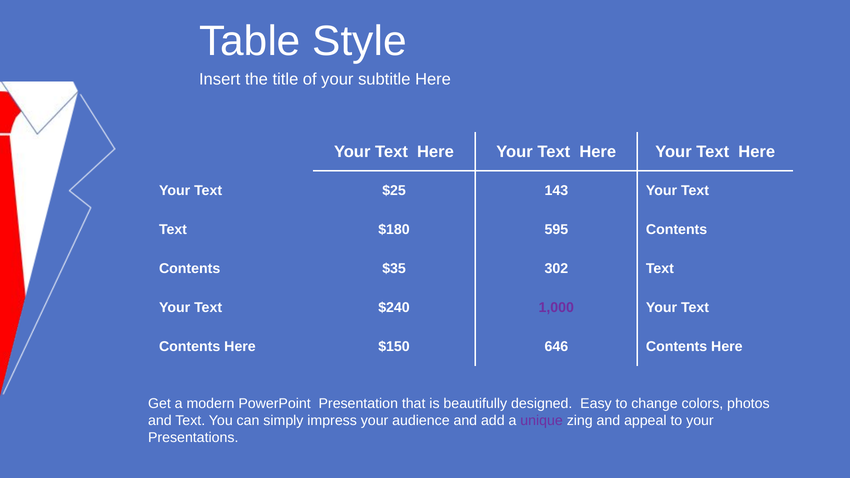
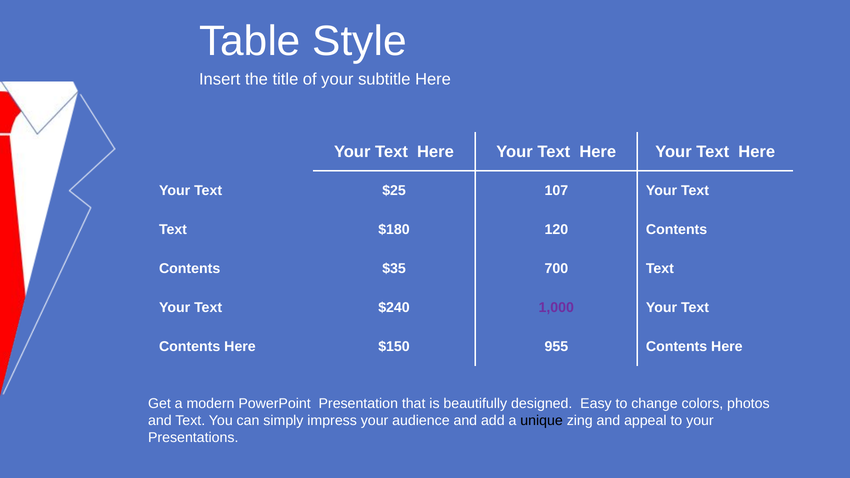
143: 143 -> 107 (556, 191)
595: 595 -> 120 (556, 230)
302: 302 -> 700 (556, 269)
646: 646 -> 955 (556, 347)
unique colour: purple -> black (542, 421)
